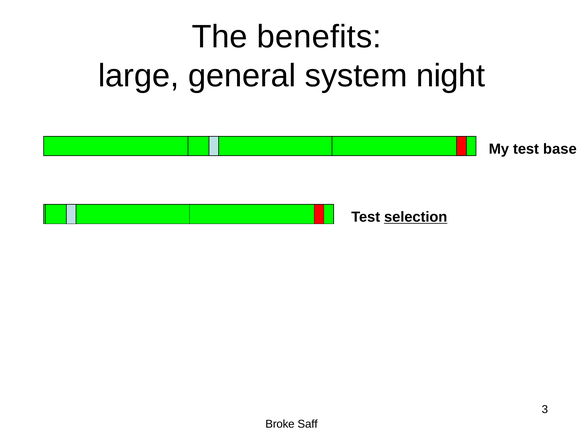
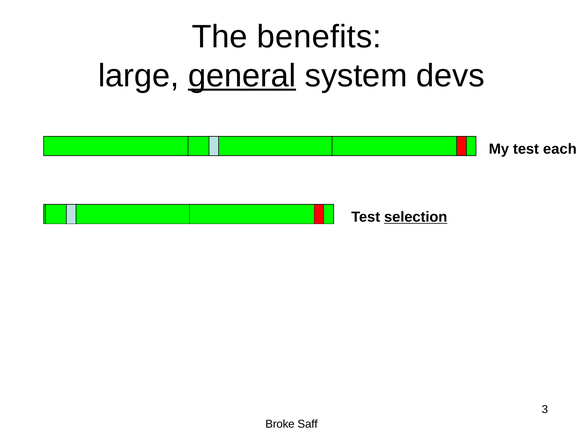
general underline: none -> present (242, 76)
night: night -> devs (450, 76)
base: base -> each (560, 149)
